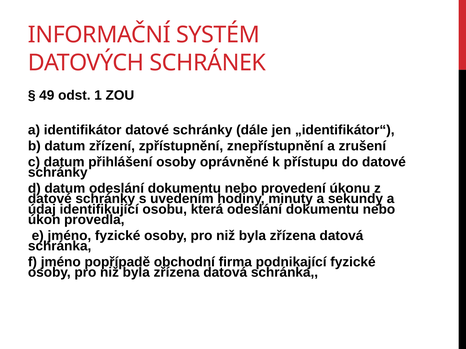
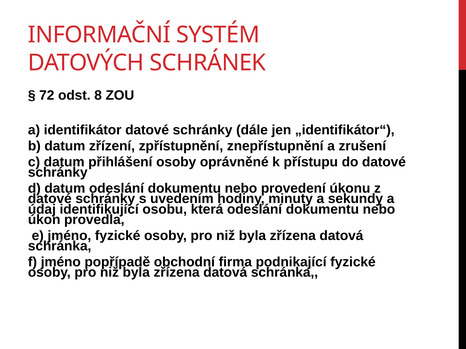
49: 49 -> 72 (47, 96)
1: 1 -> 8 (98, 96)
